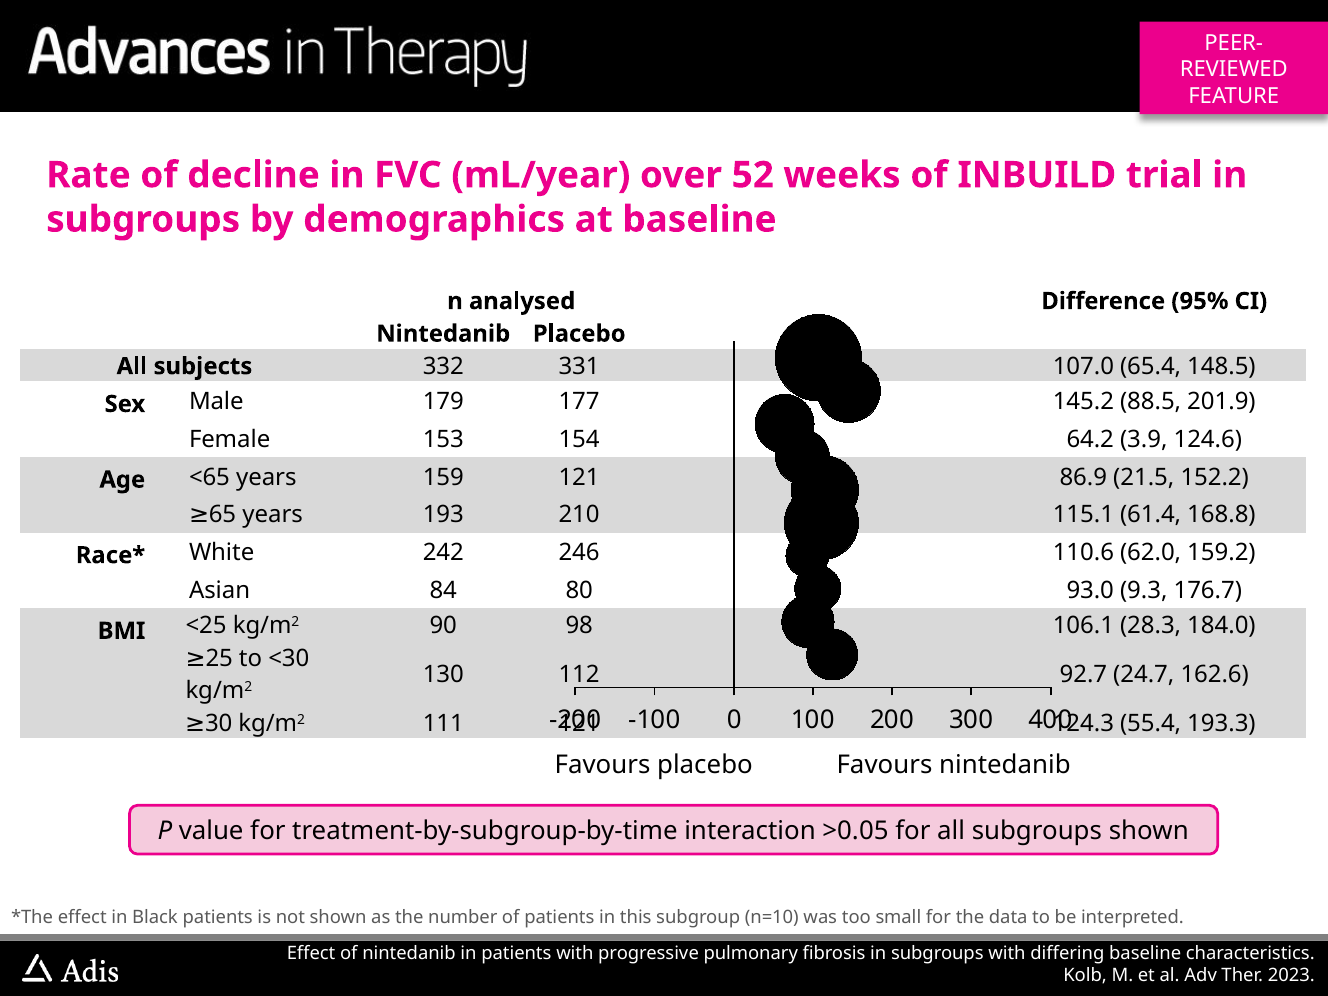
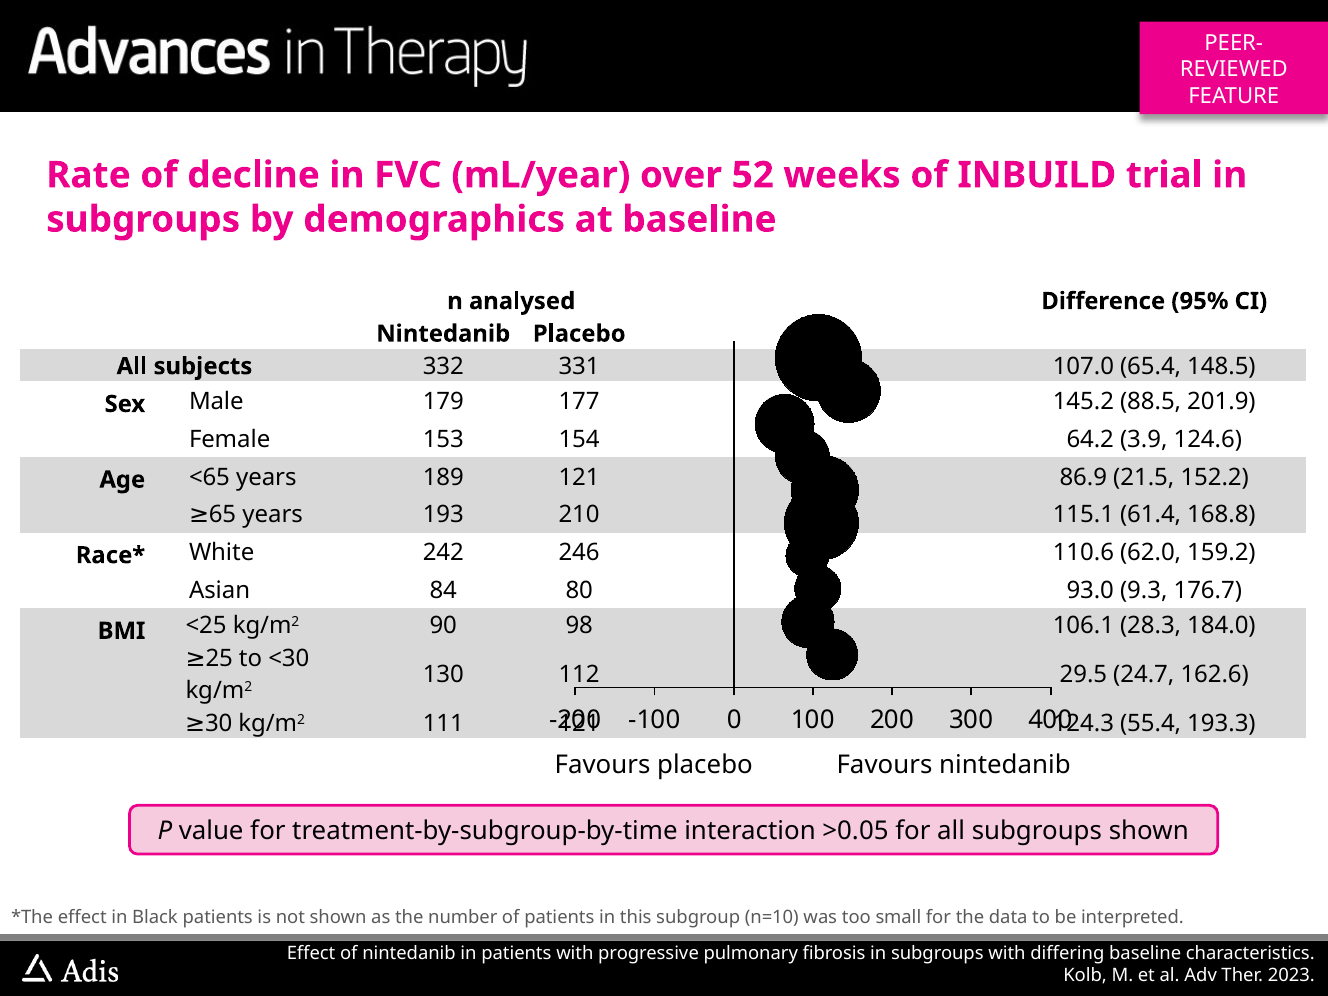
159: 159 -> 189 (443, 477)
92.7: 92.7 -> 29.5 (1083, 675)
